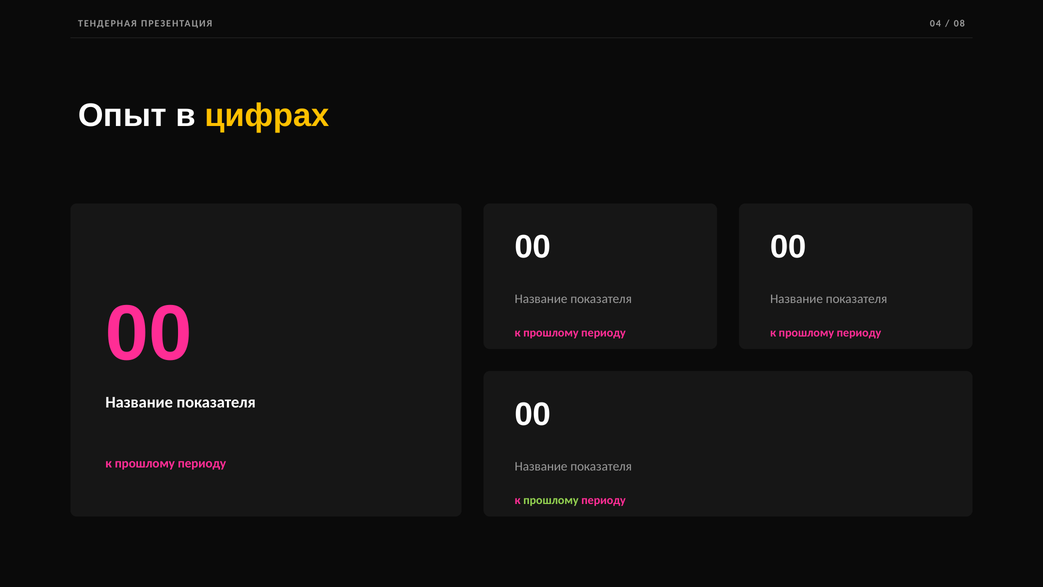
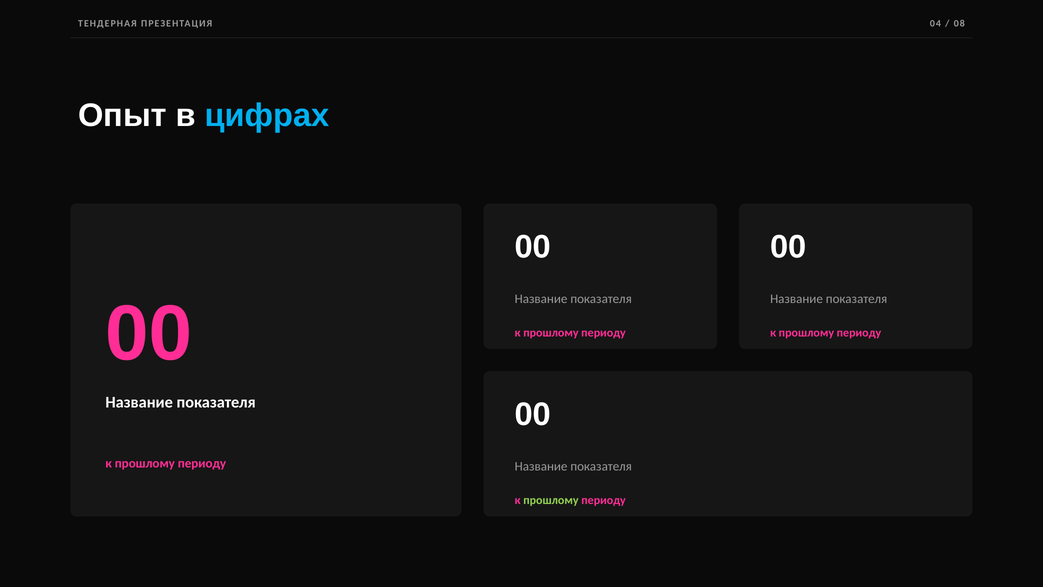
цифрах colour: yellow -> light blue (267, 116)
